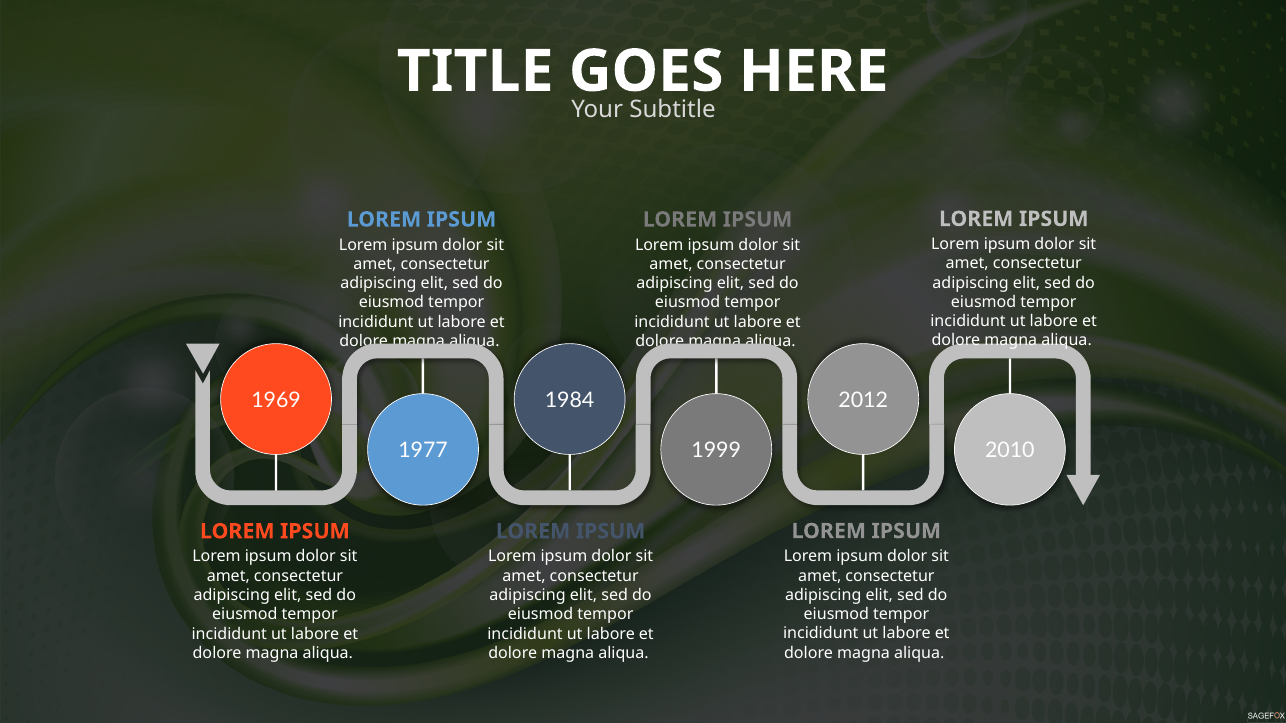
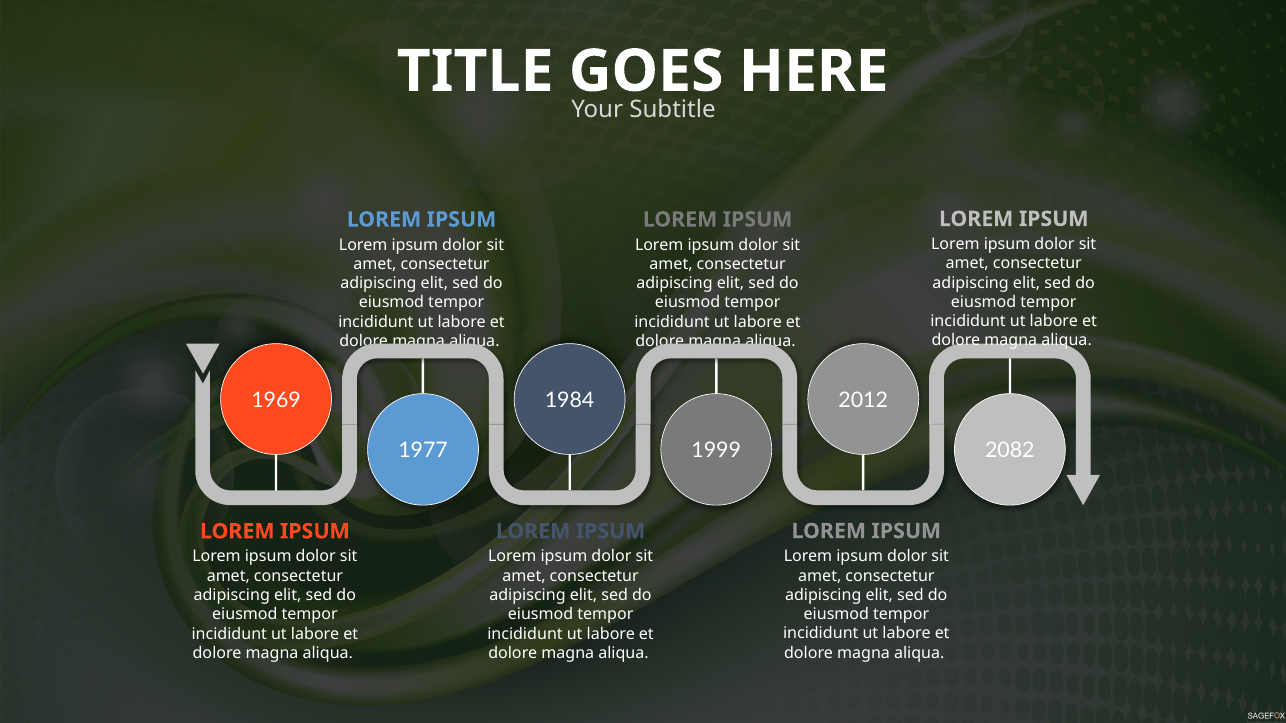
2010: 2010 -> 2082 (1010, 451)
